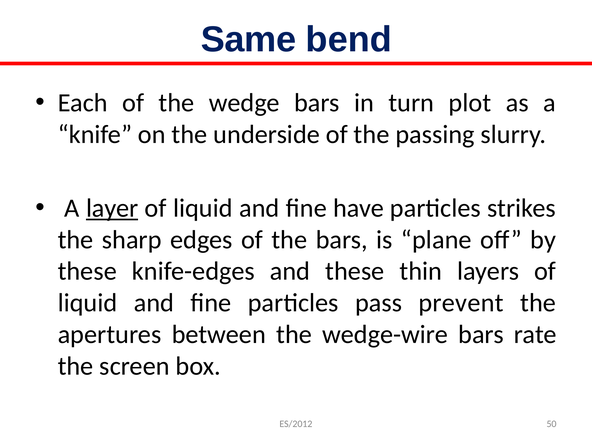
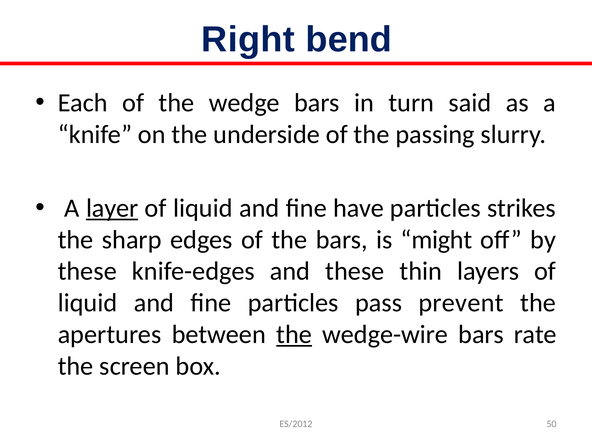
Same: Same -> Right (248, 40)
plot: plot -> said (470, 103)
plane: plane -> might (436, 240)
the underline: none -> present (294, 335)
